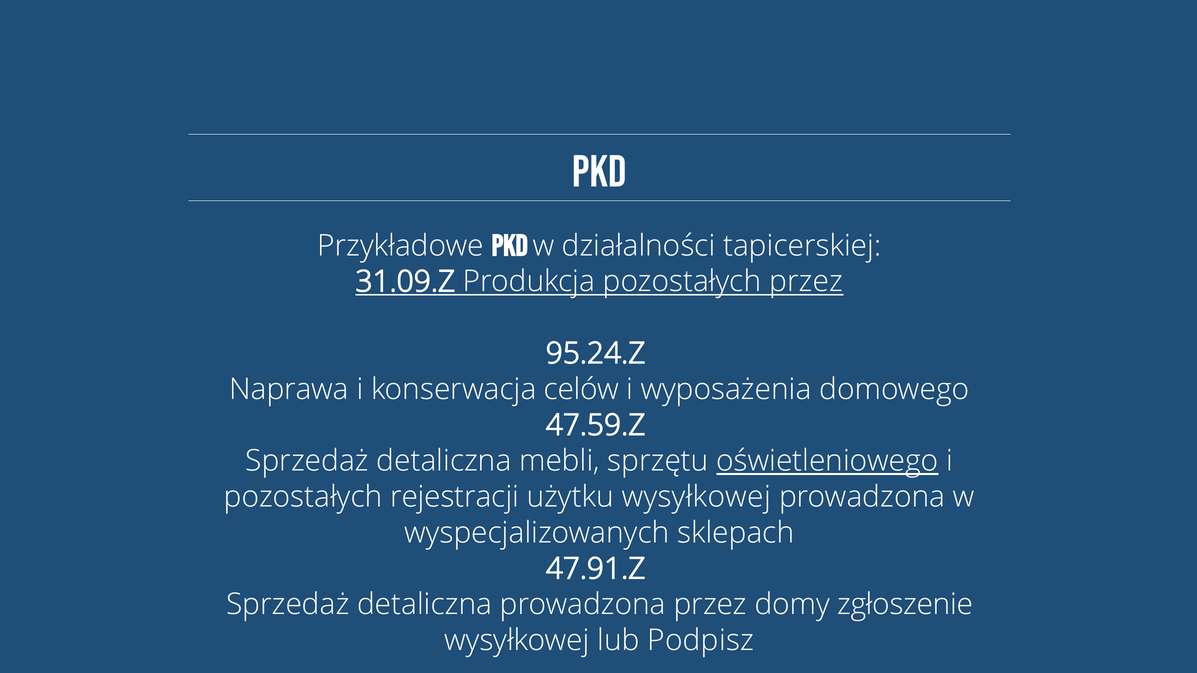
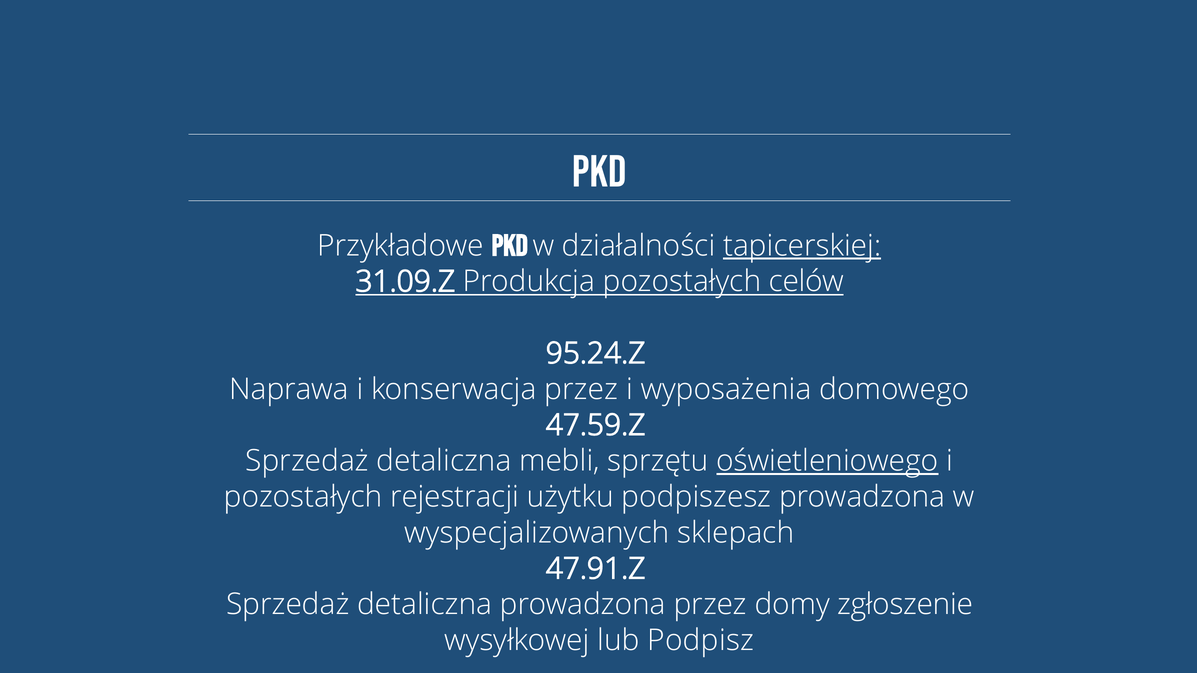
tapicerskiej underline: none -> present (802, 246)
pozostałych przez: przez -> celów (806, 282)
konserwacja celów: celów -> przez (581, 389)
użytku wysyłkowej: wysyłkowej -> podpiszesz (696, 497)
